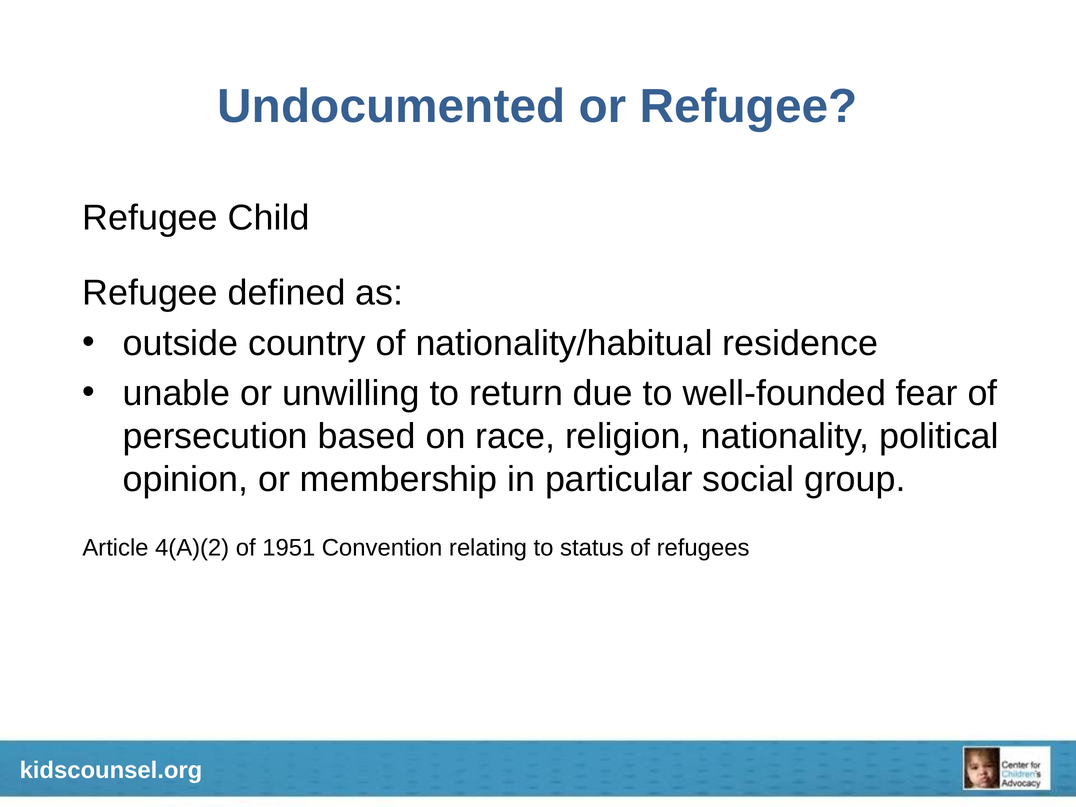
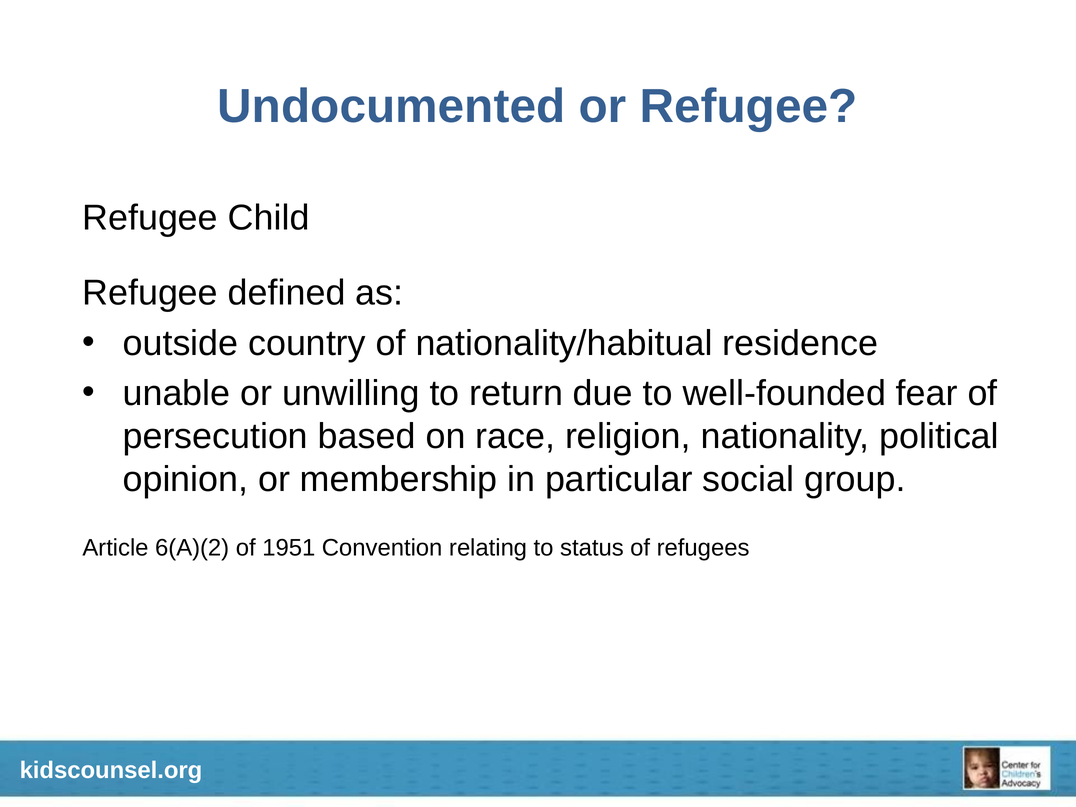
4(A)(2: 4(A)(2 -> 6(A)(2 (192, 548)
